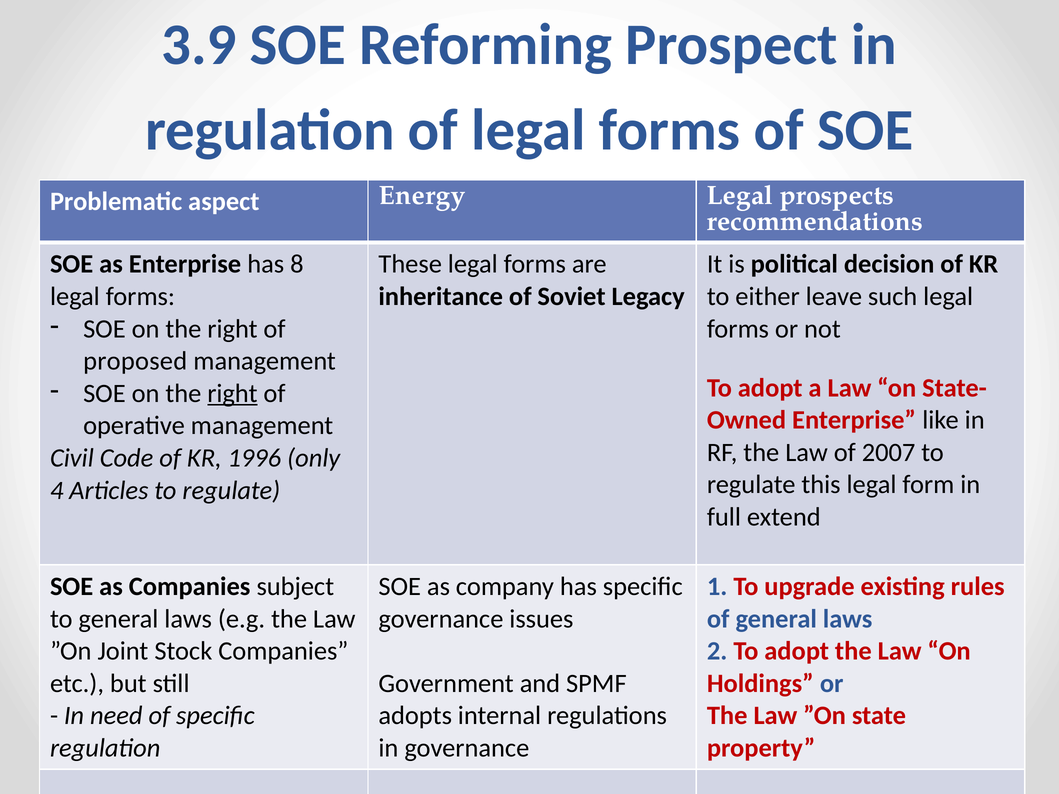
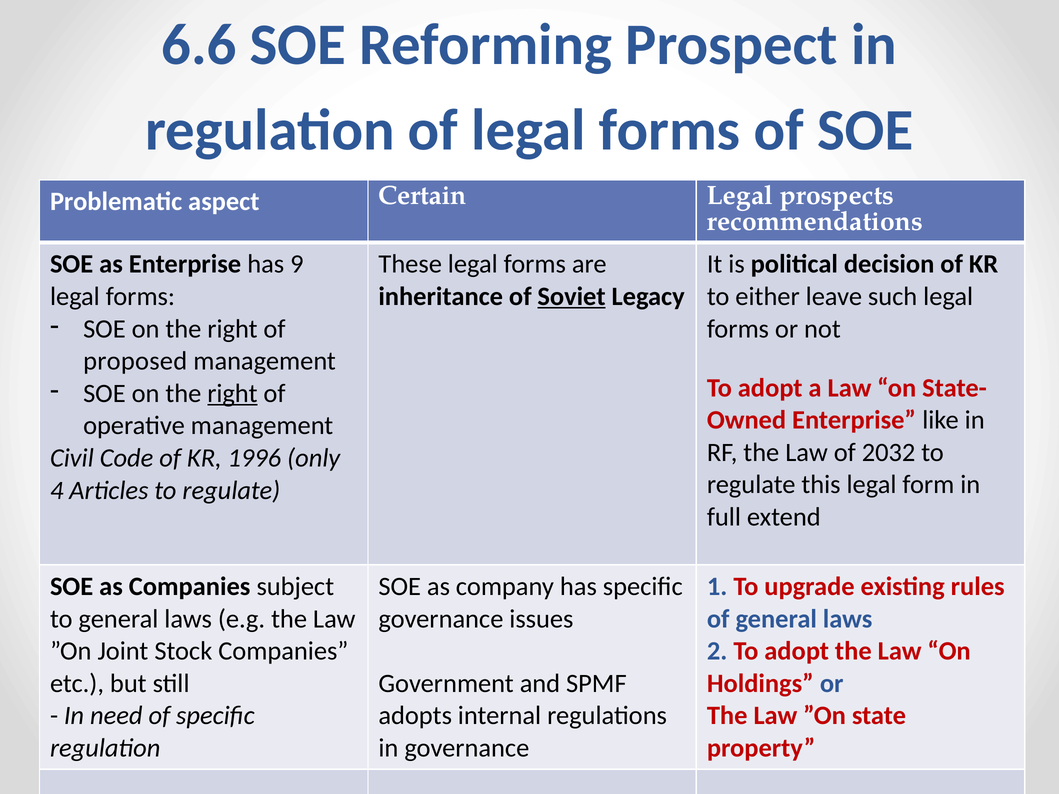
3.9: 3.9 -> 6.6 (199, 45)
Energy: Energy -> Certain (423, 196)
8: 8 -> 9 (297, 264)
Soviet underline: none -> present (572, 297)
2007: 2007 -> 2032 (889, 453)
